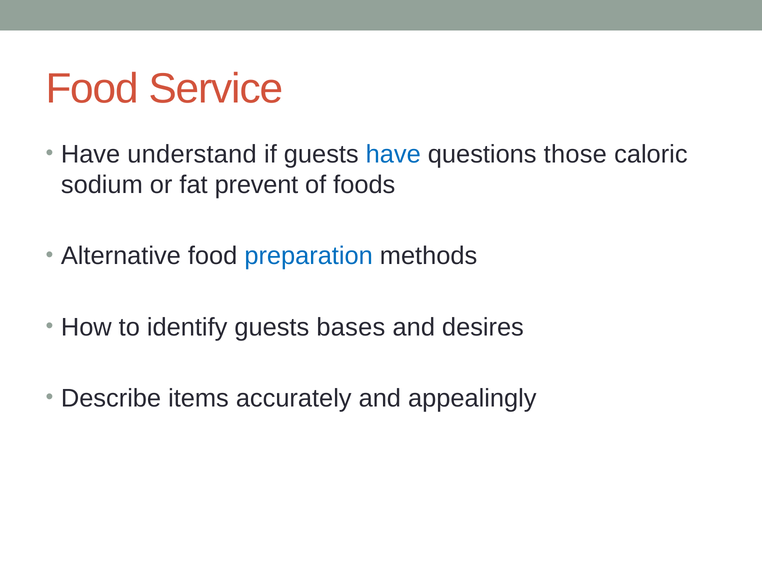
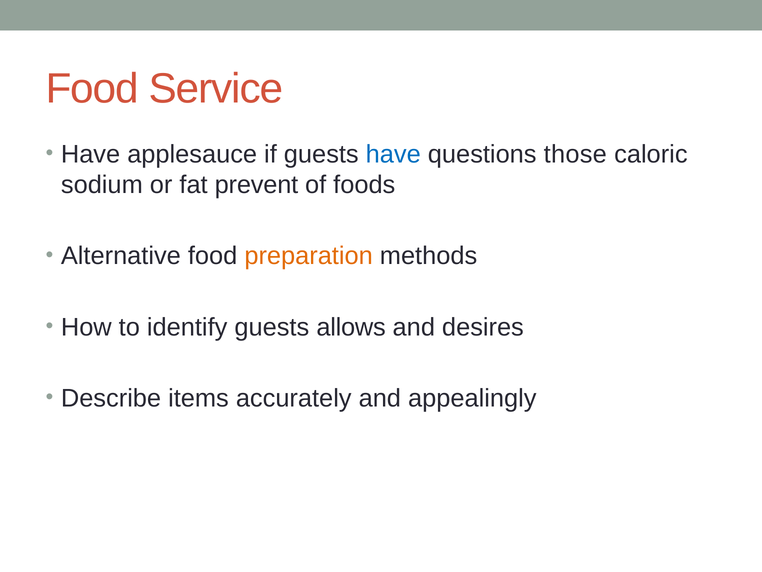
understand: understand -> applesauce (192, 154)
preparation colour: blue -> orange (309, 256)
bases: bases -> allows (351, 327)
